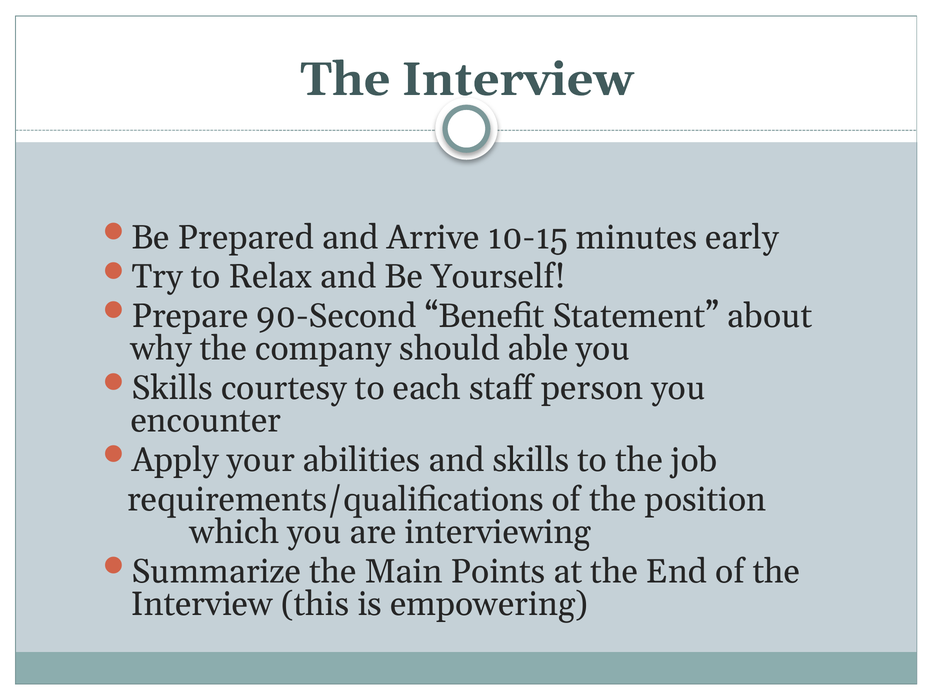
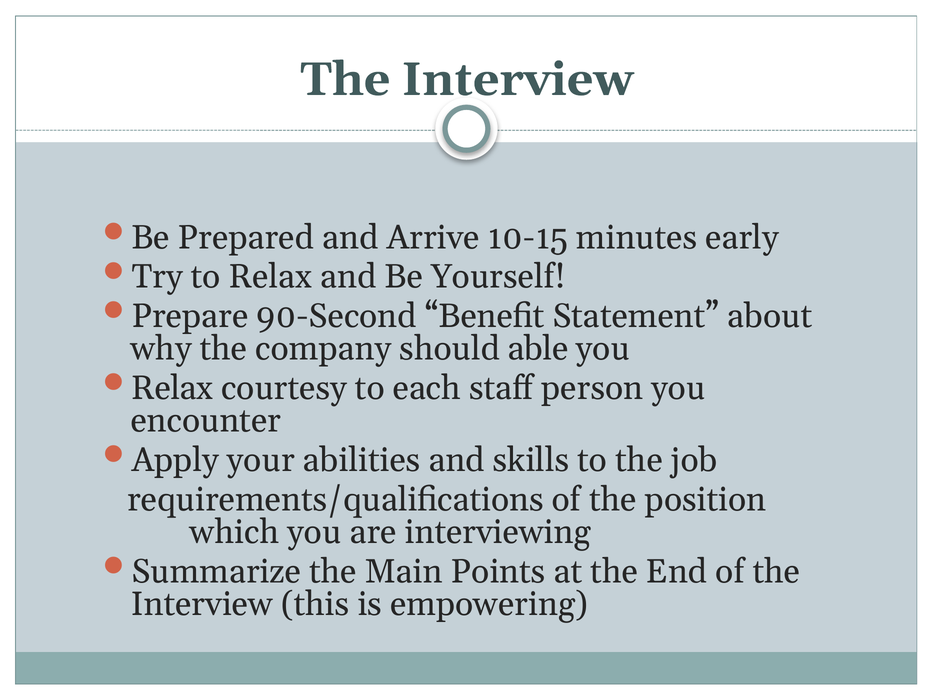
Skills: Skills -> Relax (172, 388)
